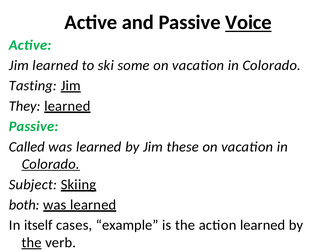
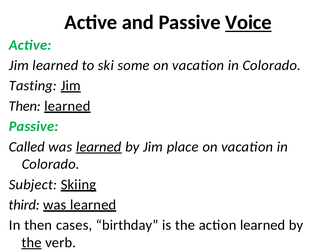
They: They -> Then (25, 106)
learned underline: none -> present (99, 147)
these: these -> place (183, 147)
Colorado underline: present -> none (51, 164)
both: both -> third (24, 205)
In itself: itself -> then (38, 225)
example: example -> birthday (127, 225)
